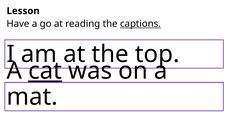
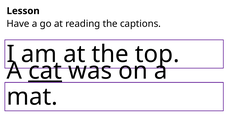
captions underline: present -> none (140, 24)
